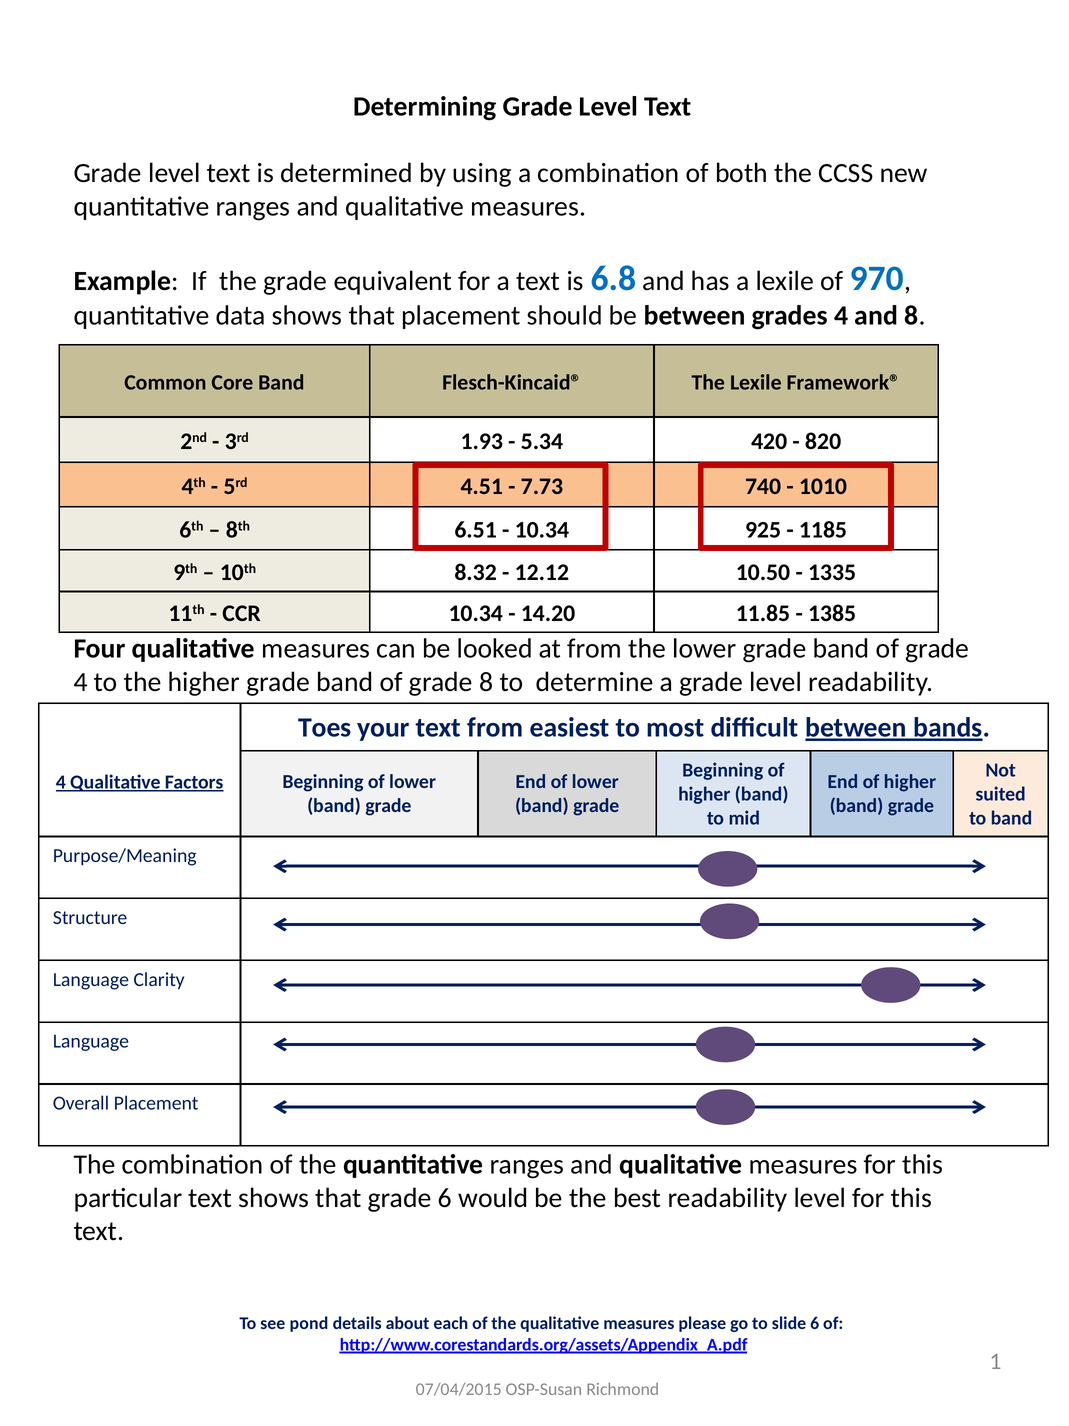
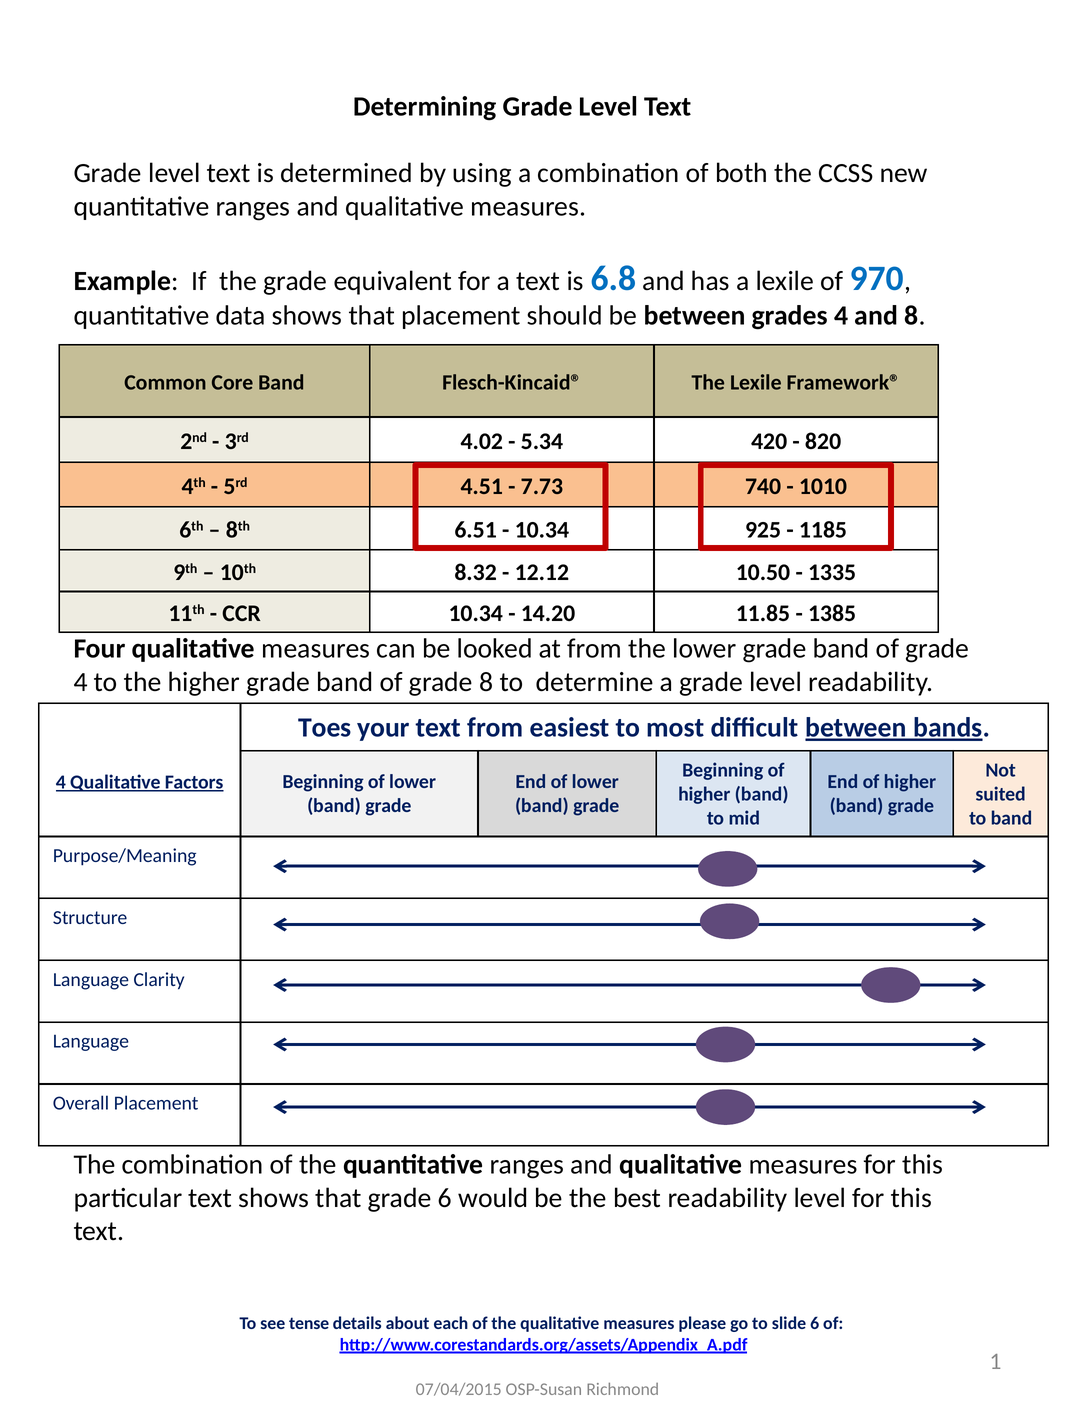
1.93: 1.93 -> 4.02 (482, 441)
pond: pond -> tense (309, 1323)
